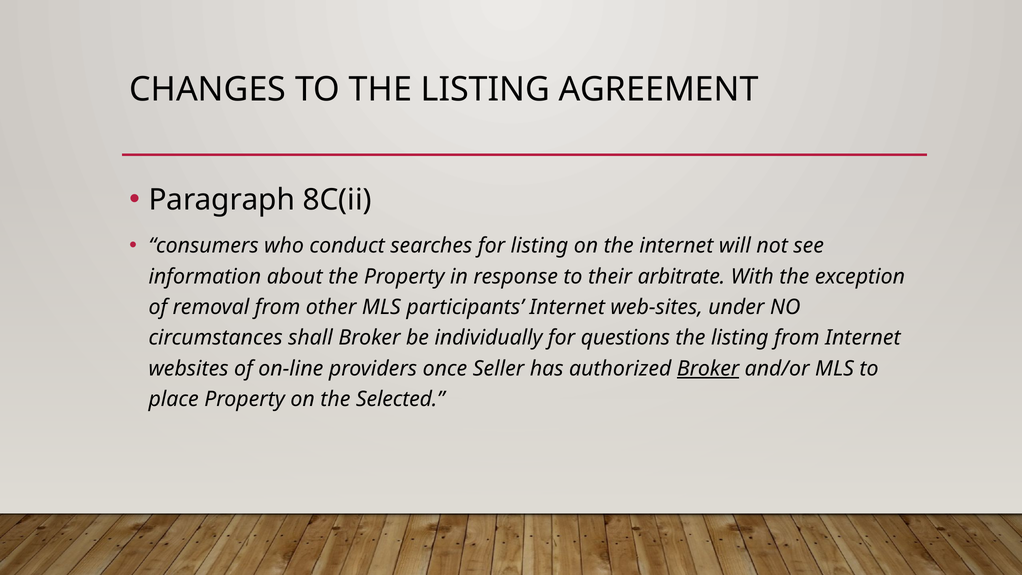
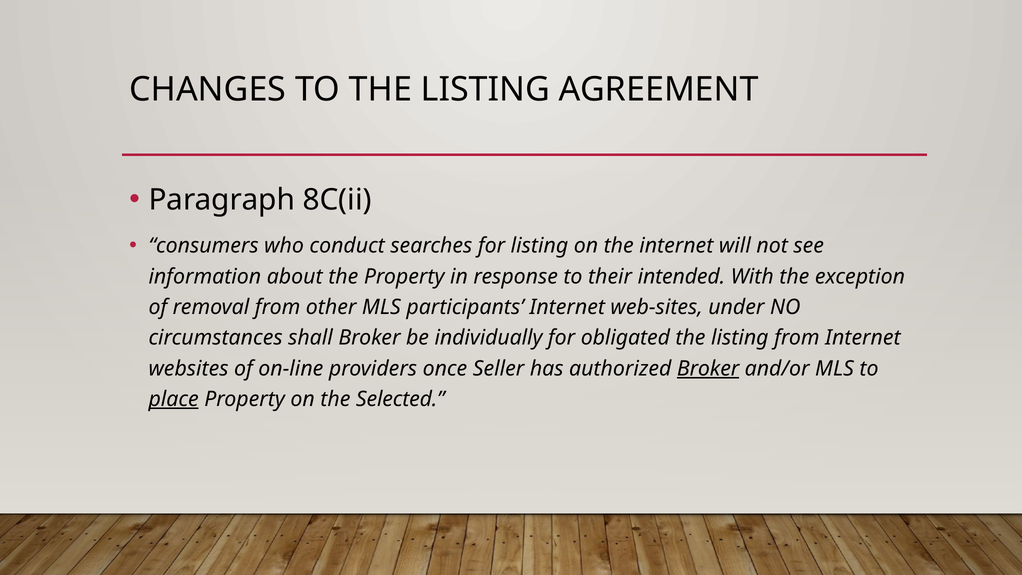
arbitrate: arbitrate -> intended (681, 276)
questions: questions -> obligated (625, 338)
place underline: none -> present (174, 399)
